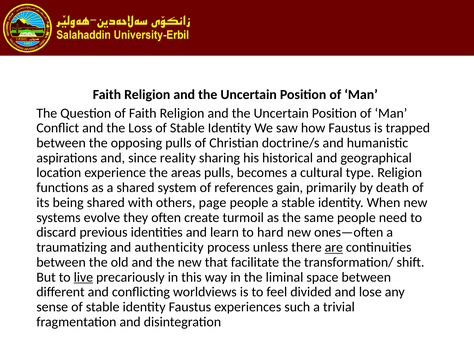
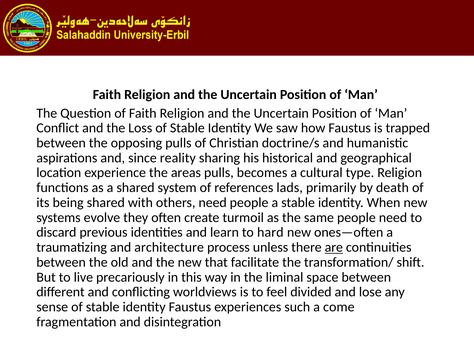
gain: gain -> lads (290, 188)
others page: page -> need (213, 203)
authenticity: authenticity -> architecture (169, 248)
live underline: present -> none (83, 278)
trivial: trivial -> come (339, 307)
